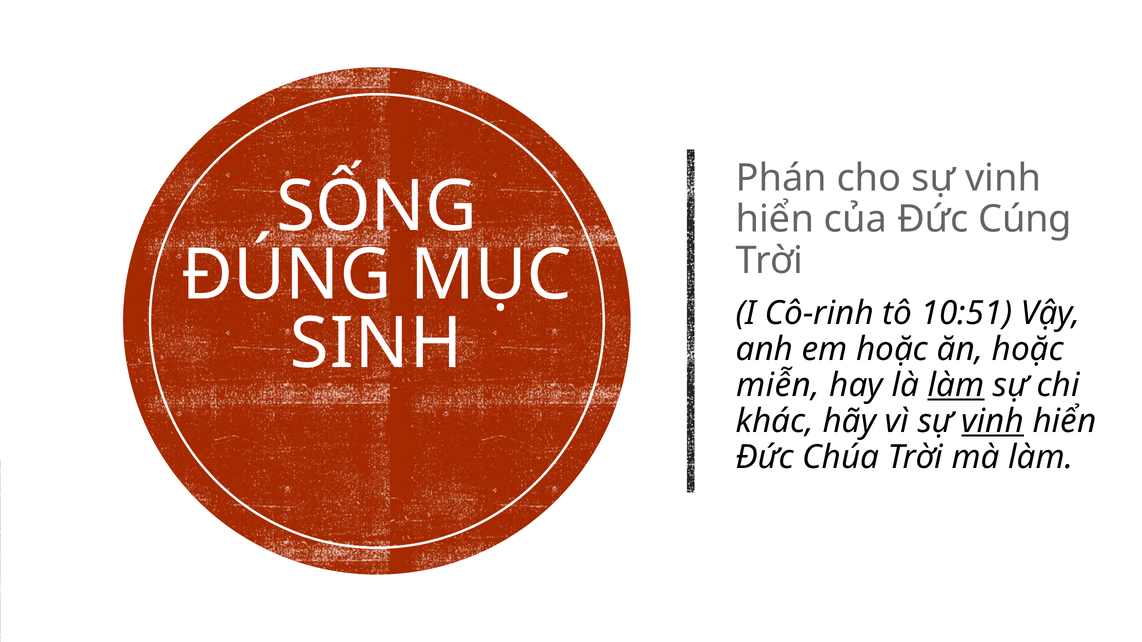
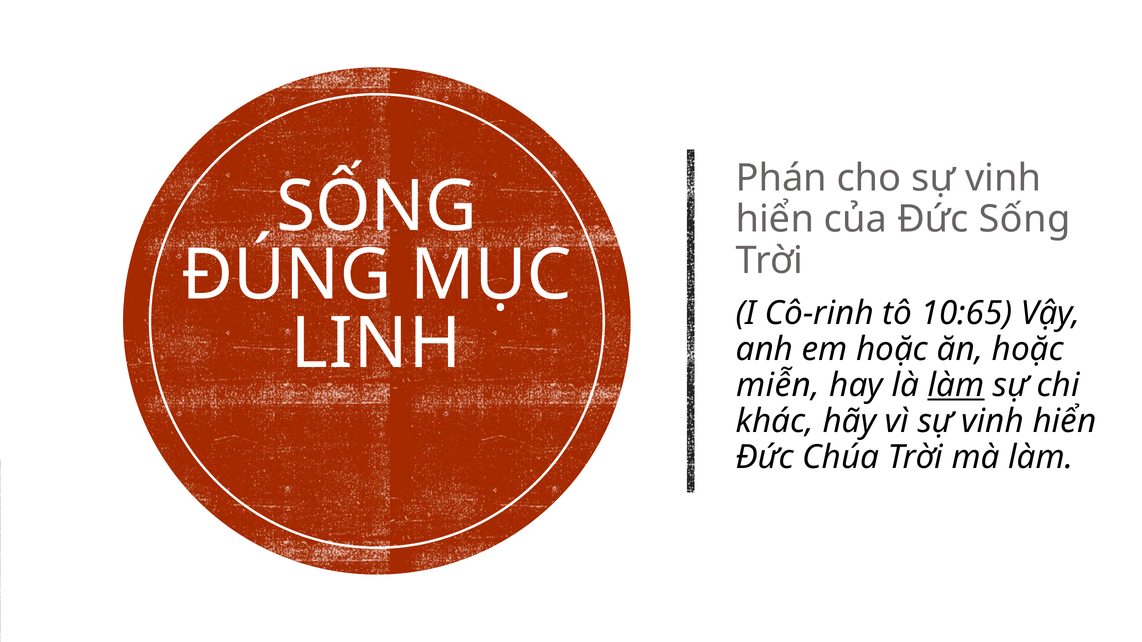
Đức Cúng: Cúng -> Sống (1025, 219)
10:51: 10:51 -> 10:65 (966, 313)
SINH: SINH -> LINH (376, 344)
vinh underline: present -> none (993, 421)
